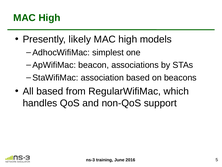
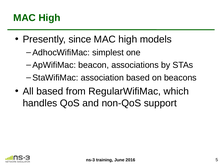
likely: likely -> since (80, 39)
